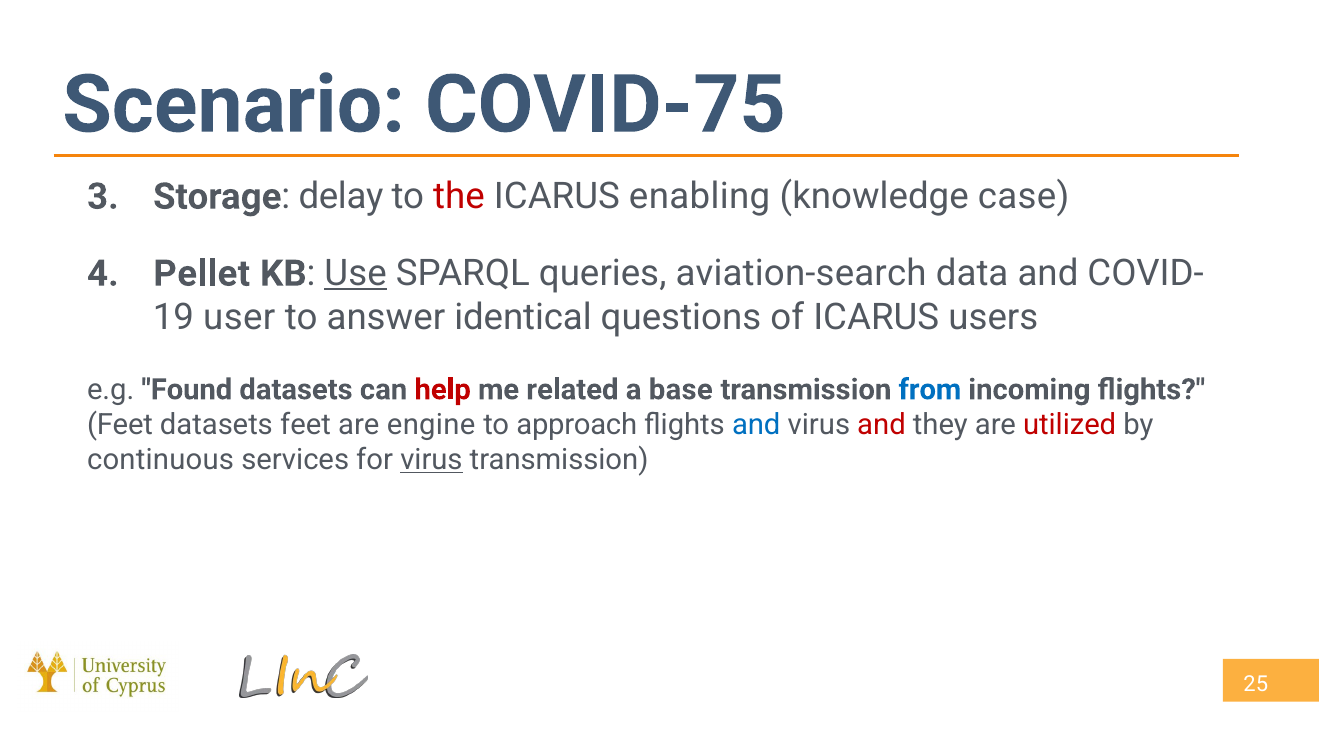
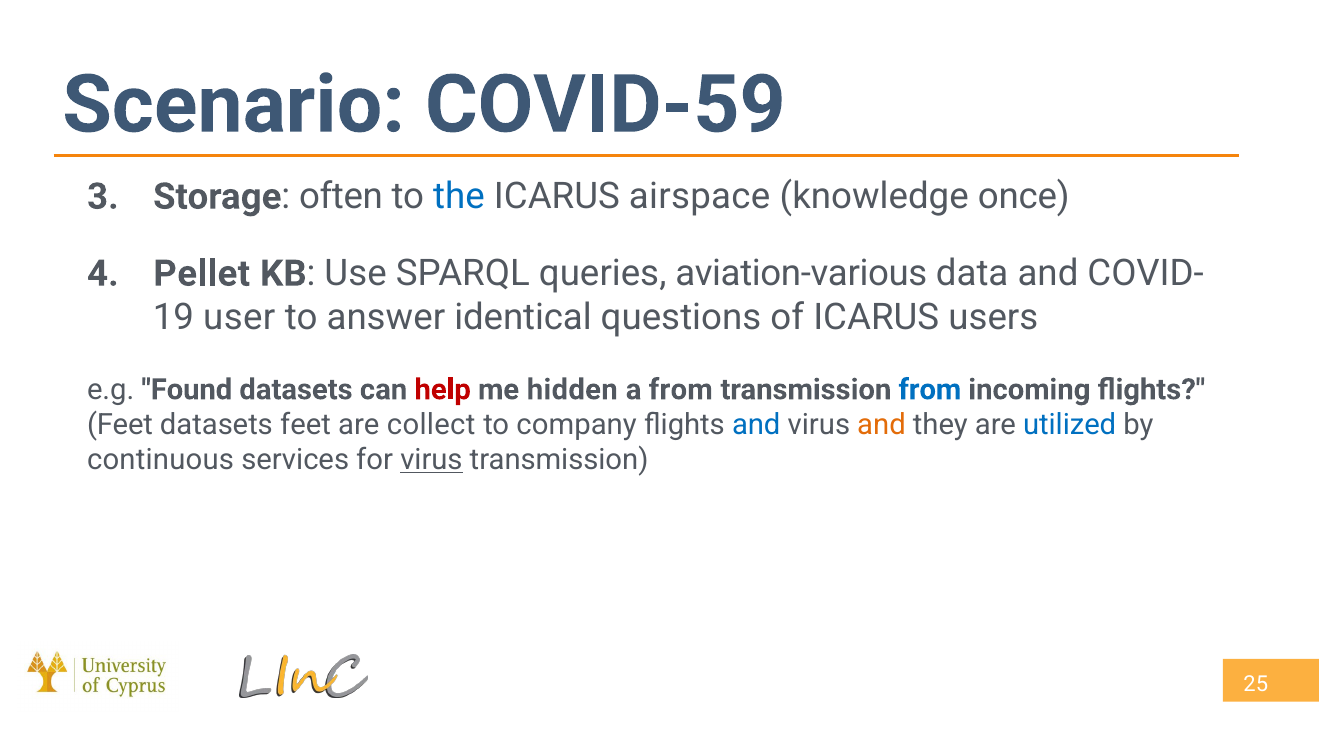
COVID-75: COVID-75 -> COVID-59 (605, 105)
delay: delay -> often (341, 197)
the colour: red -> blue (459, 197)
enabling: enabling -> airspace (700, 197)
case: case -> once (1024, 197)
Use underline: present -> none (356, 274)
aviation-search: aviation-search -> aviation-various (801, 274)
related: related -> hidden (572, 390)
a base: base -> from (681, 390)
engine: engine -> collect (431, 425)
approach: approach -> company (577, 425)
and colour: red -> orange (881, 425)
utilized colour: red -> blue (1070, 425)
